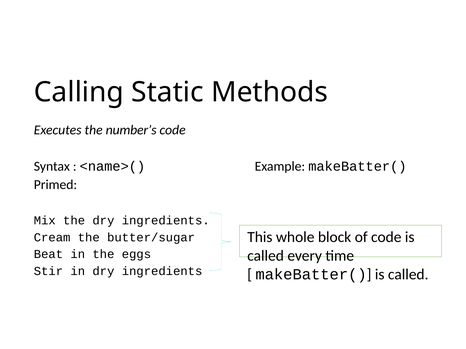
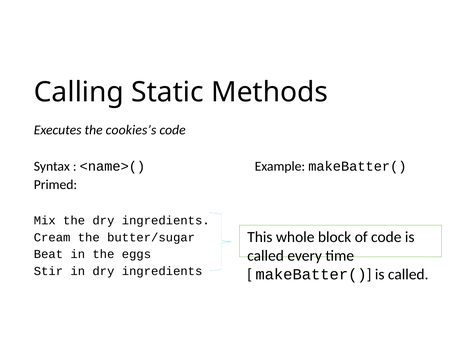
number’s: number’s -> cookies’s (131, 130)
